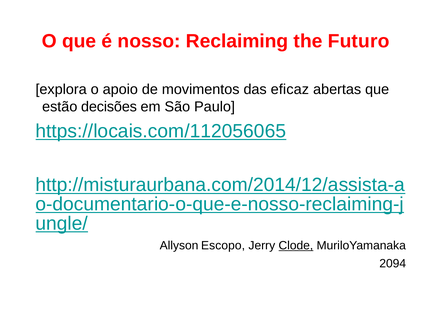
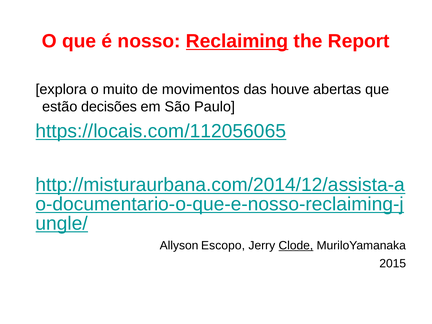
Reclaiming underline: none -> present (237, 41)
Futuro: Futuro -> Report (359, 41)
apoio: apoio -> muito (120, 90)
eficaz: eficaz -> houve (290, 90)
2094: 2094 -> 2015 (393, 264)
